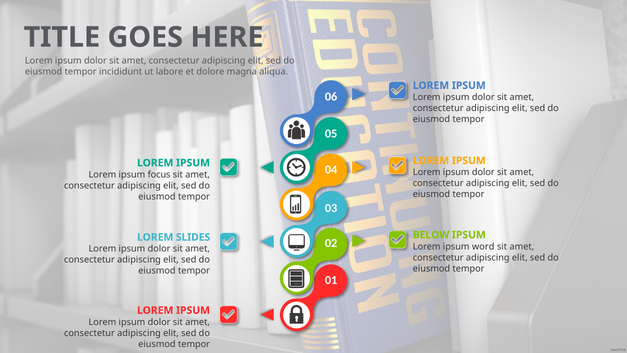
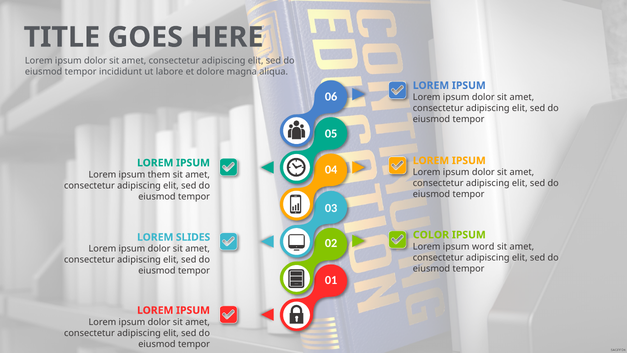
focus: focus -> them (159, 174)
BELOW: BELOW -> COLOR (431, 235)
